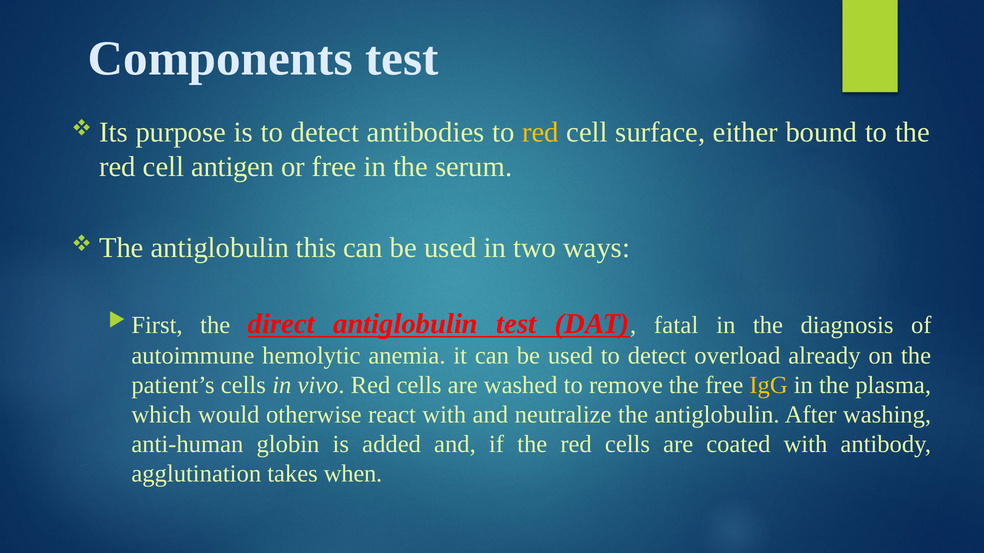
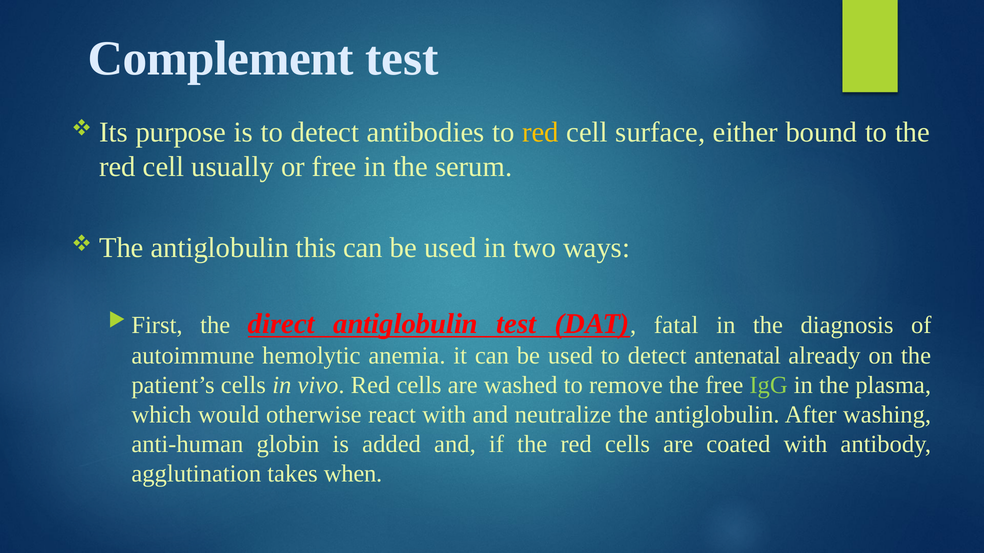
Components: Components -> Complement (221, 59)
antigen: antigen -> usually (233, 167)
overload: overload -> antenatal (738, 356)
IgG colour: yellow -> light green (769, 386)
